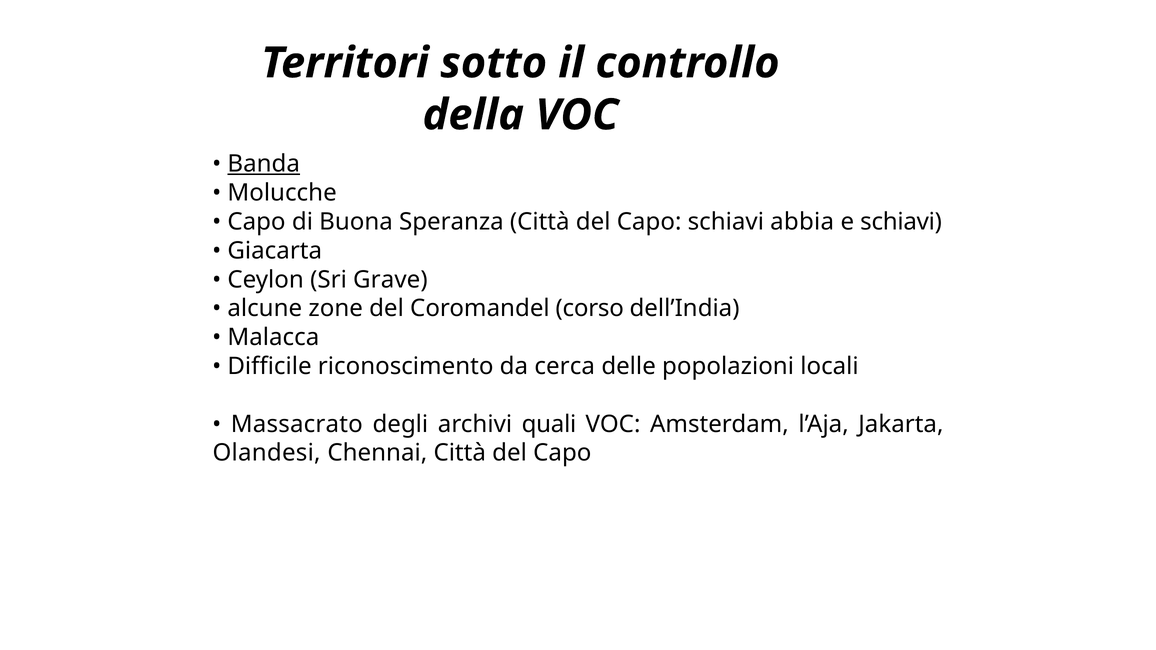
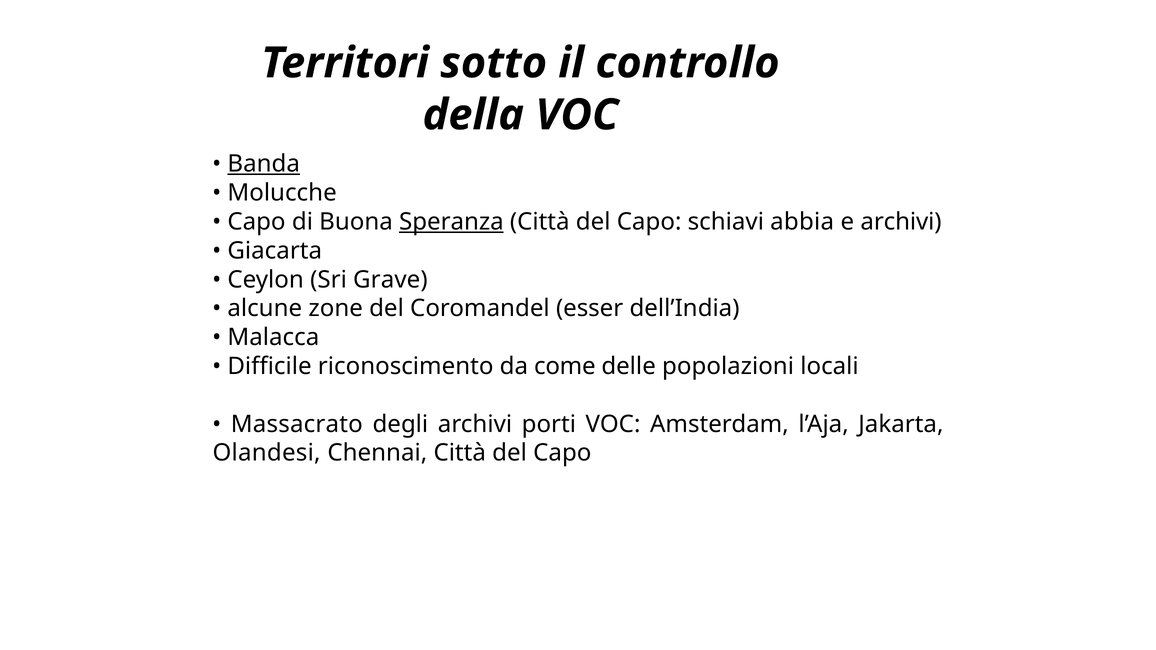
Speranza underline: none -> present (451, 222)
e schiavi: schiavi -> archivi (901, 222)
corso: corso -> esser (590, 309)
cerca: cerca -> come (565, 366)
quali: quali -> porti (549, 424)
